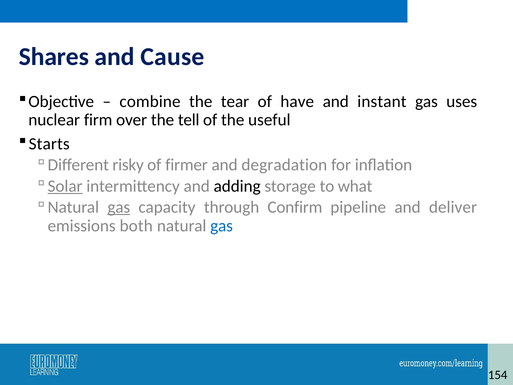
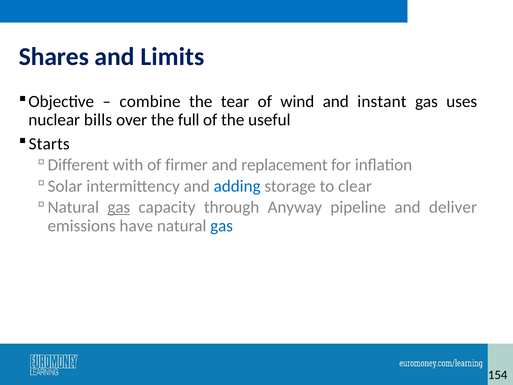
Cause: Cause -> Limits (173, 57)
have: have -> wind (297, 101)
firm: firm -> bills (98, 120)
tell: tell -> full (189, 120)
risky: risky -> with (128, 165)
degradation: degradation -> replacement (284, 165)
Solar underline: present -> none (65, 186)
adding colour: black -> blue (237, 186)
what: what -> clear (355, 186)
Confirm: Confirm -> Anyway (295, 207)
both: both -> have (136, 226)
